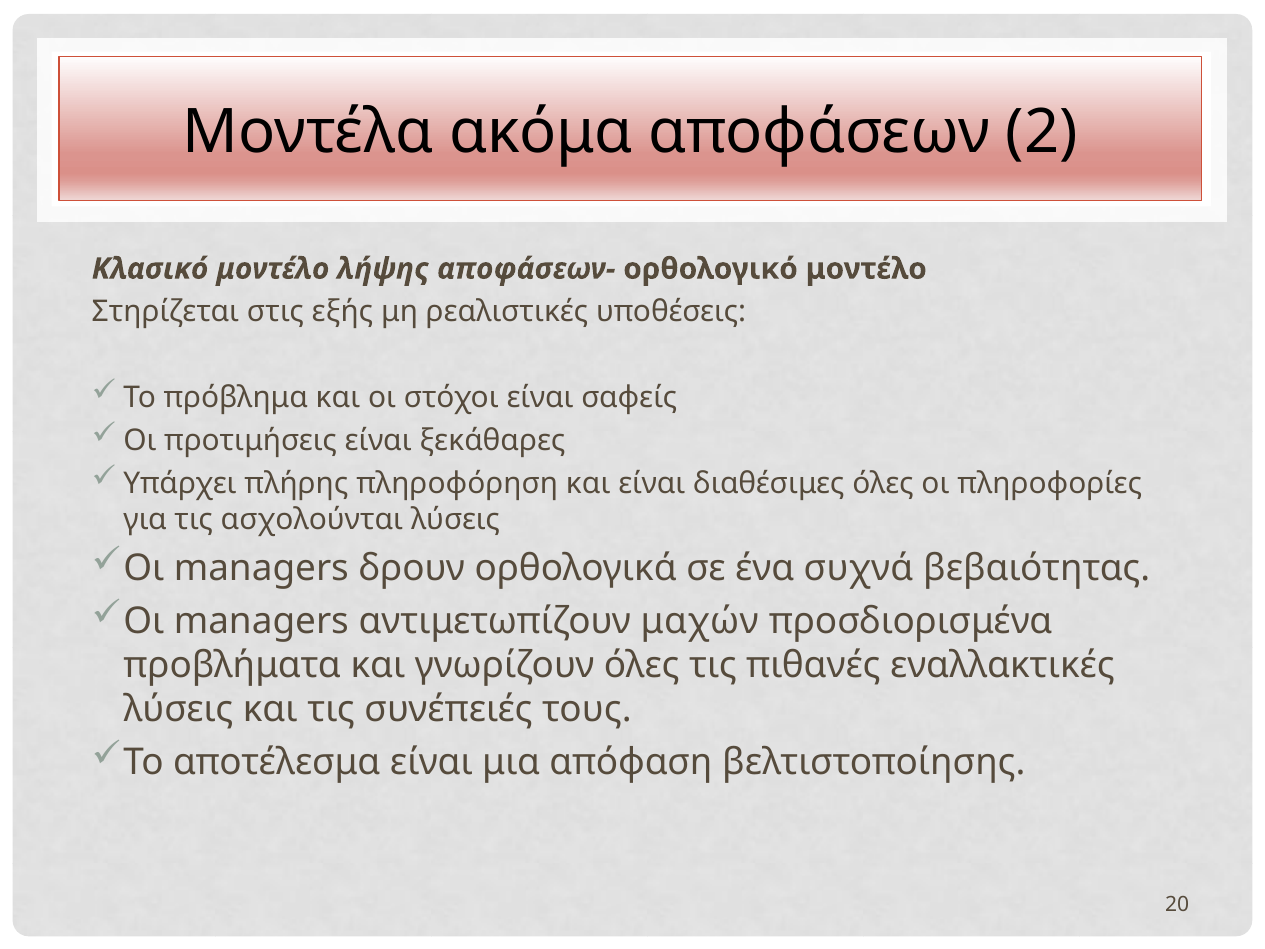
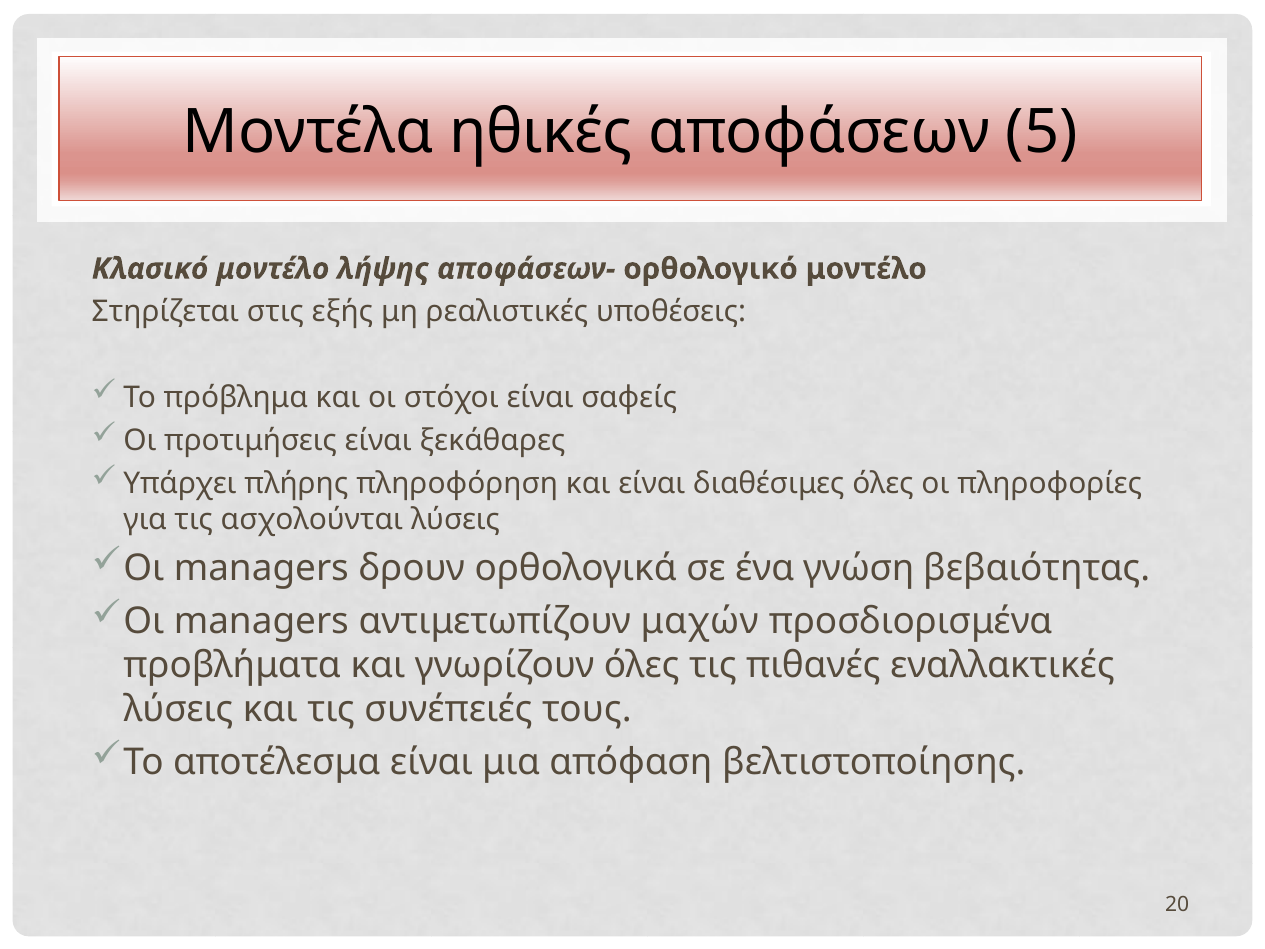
ακόμα: ακόμα -> ηθικές (541, 133)
2: 2 -> 5 (1042, 133)
συχνά: συχνά -> γνώση (859, 568)
